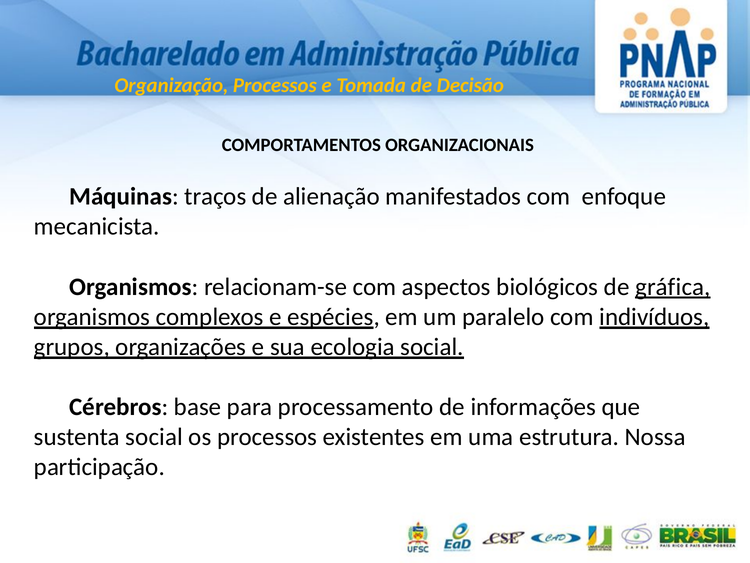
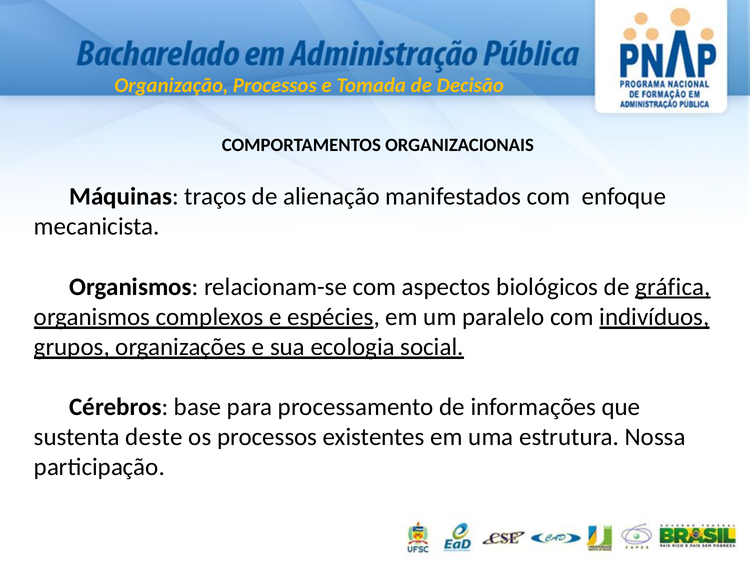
sustenta social: social -> deste (154, 437)
